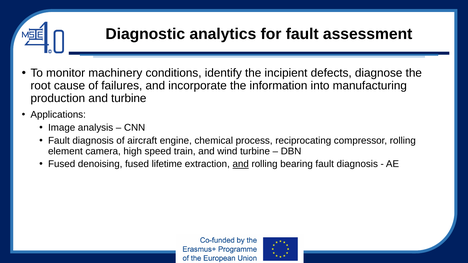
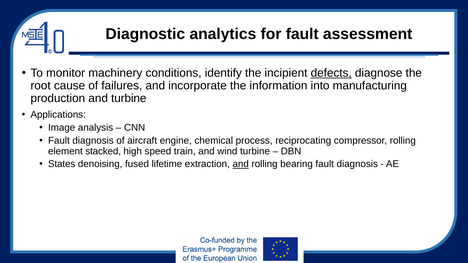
defects underline: none -> present (331, 73)
camera: camera -> stacked (103, 151)
Fused: Fused -> States (62, 164)
